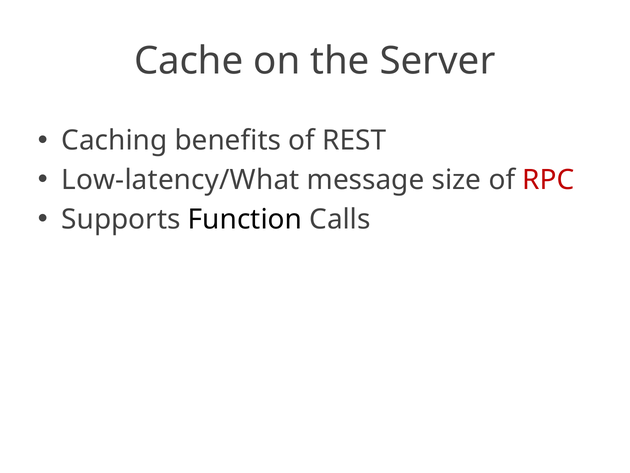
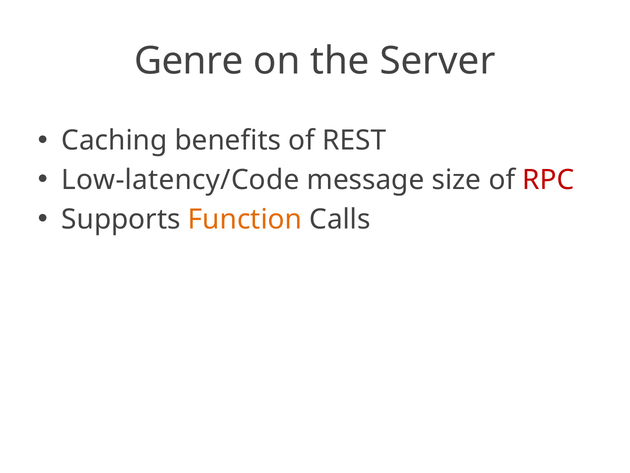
Cache: Cache -> Genre (189, 61)
Low-latency/What: Low-latency/What -> Low-latency/Code (180, 180)
Function colour: black -> orange (245, 219)
